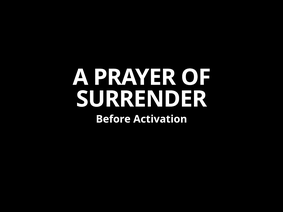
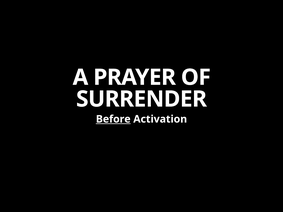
Before underline: none -> present (113, 119)
